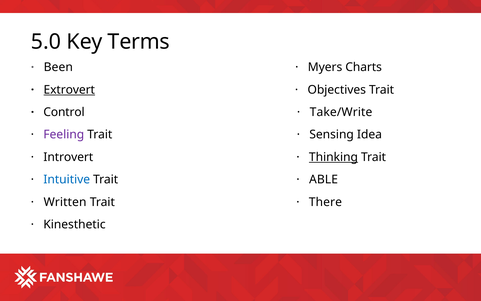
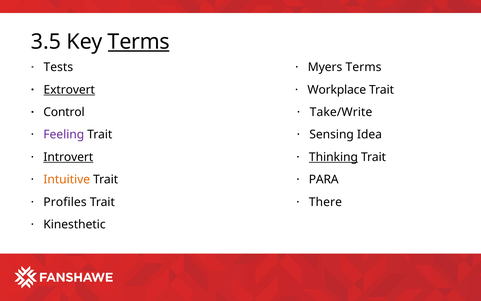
5.0: 5.0 -> 3.5 (46, 42)
Terms underline: none -> present (139, 42)
Been: Been -> Tests (58, 67)
Myers Charts: Charts -> Terms (364, 67)
Objectives: Objectives -> Workplace (337, 90)
Introvert underline: none -> present (68, 157)
Intuitive colour: blue -> orange (67, 179)
ABLE: ABLE -> PARA (324, 179)
Written: Written -> Profiles (65, 202)
